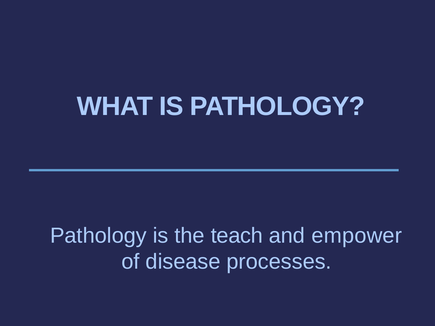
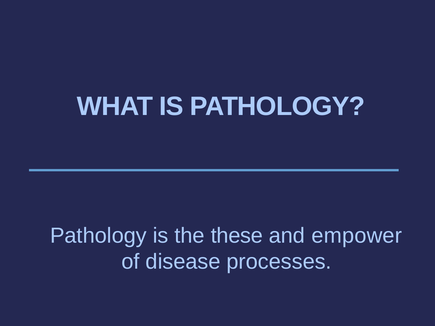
teach: teach -> these (237, 236)
